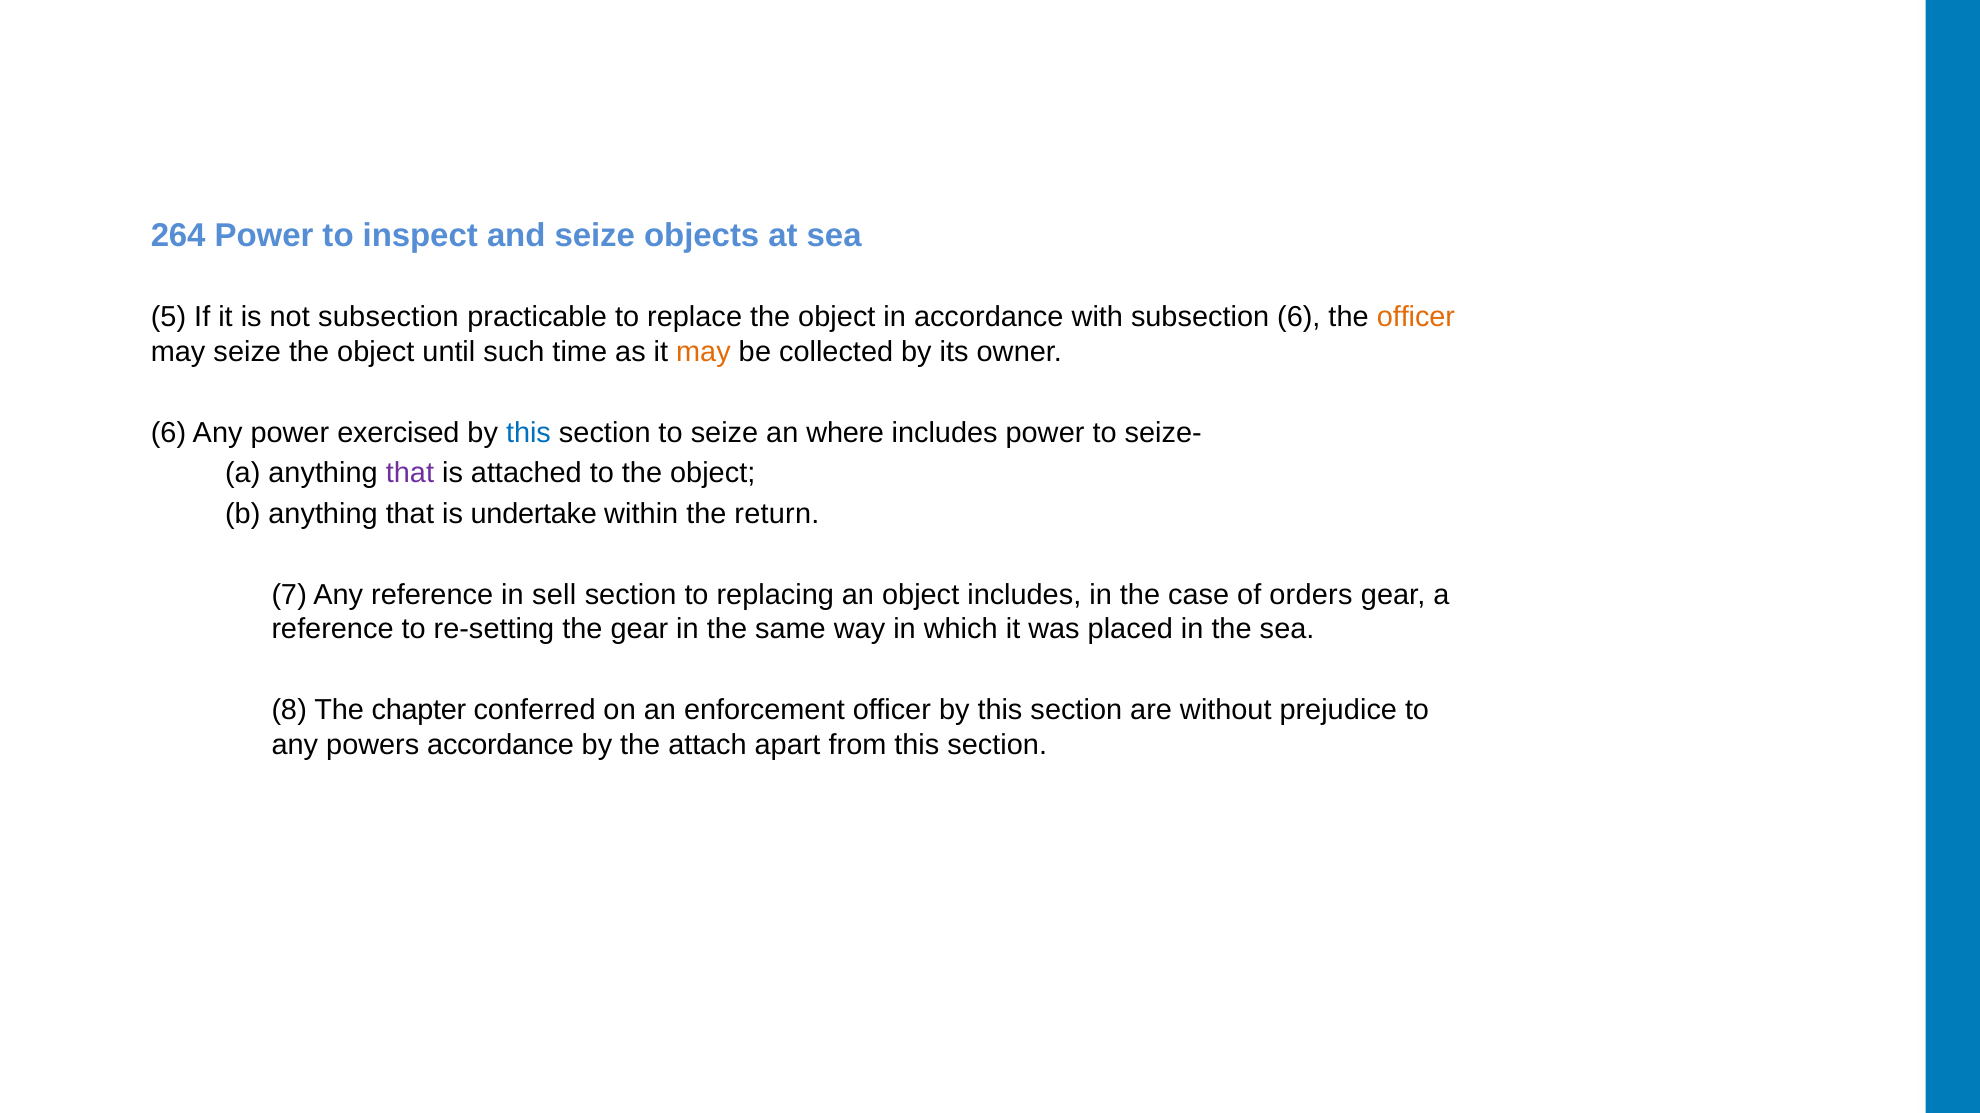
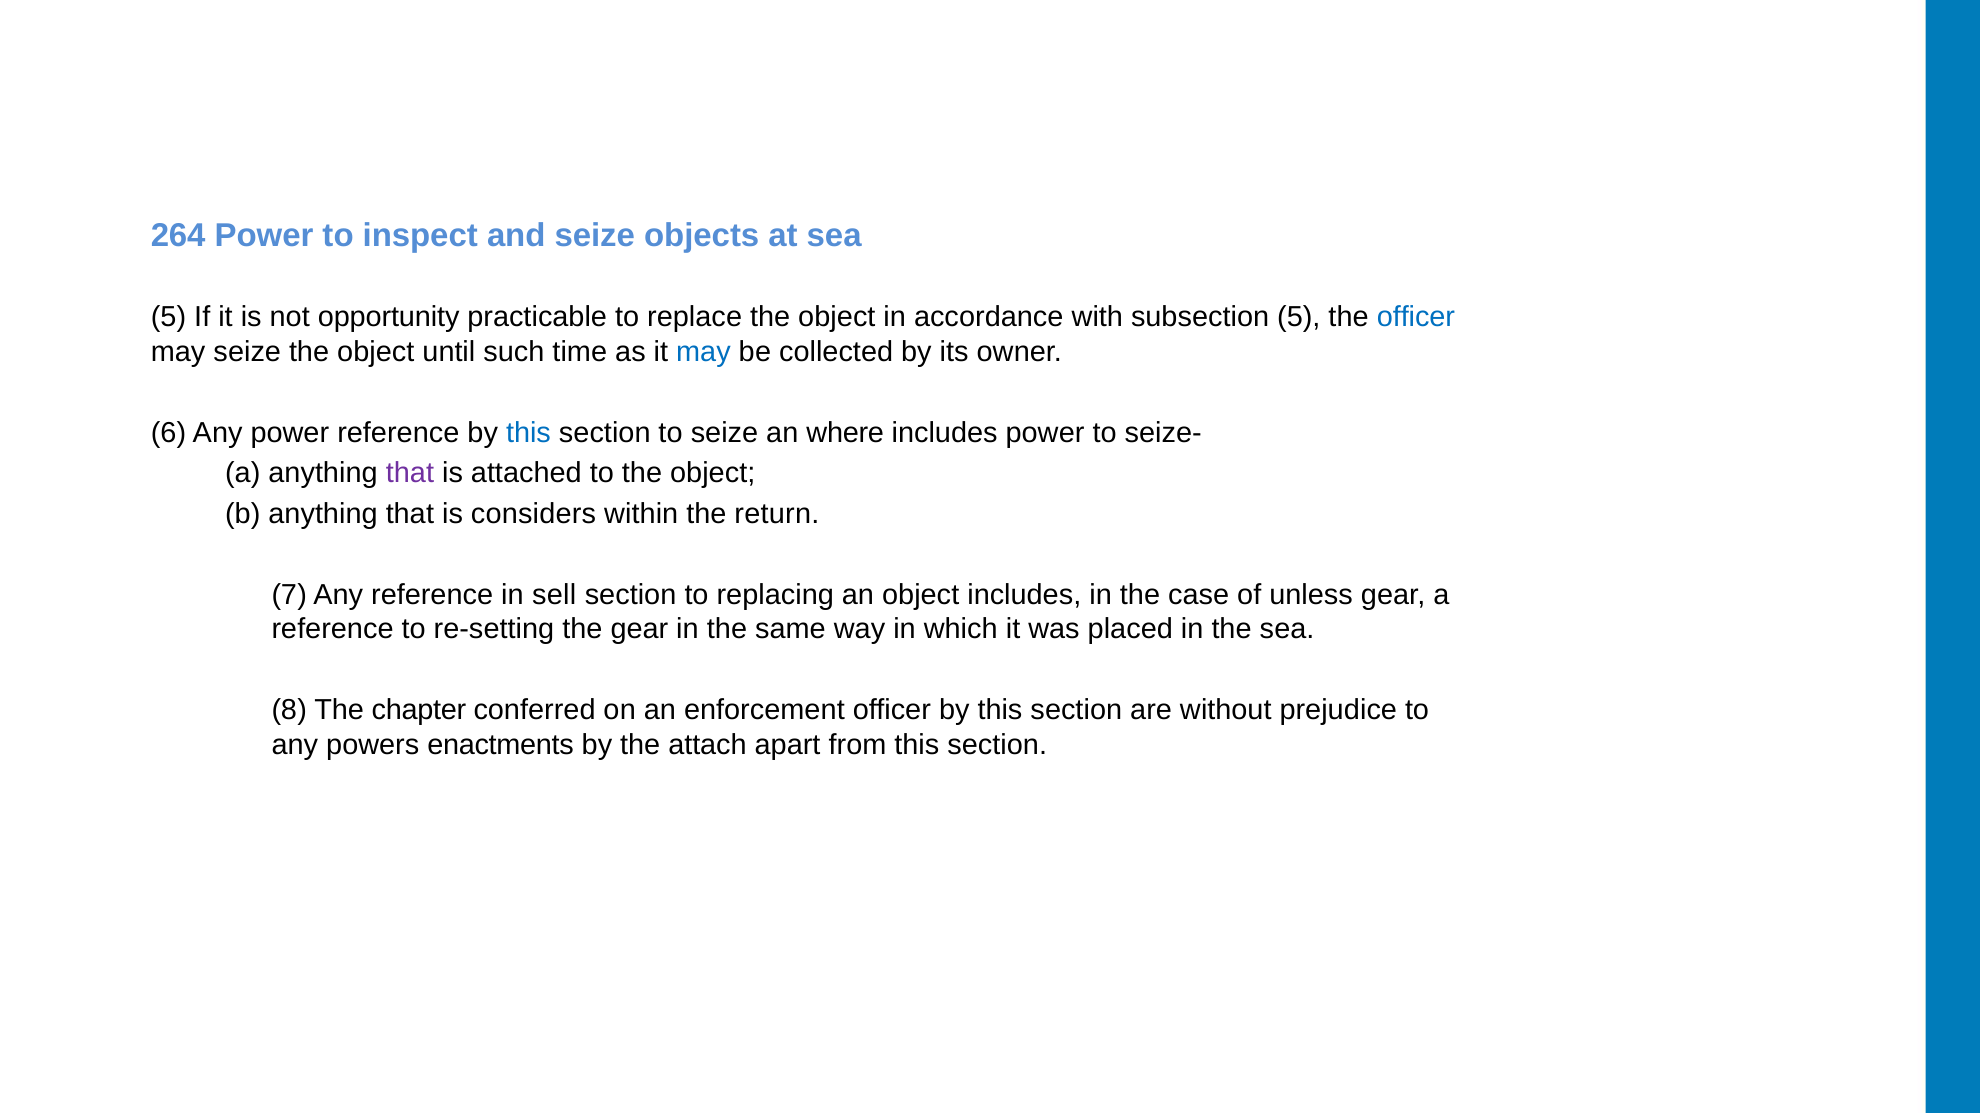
not subsection: subsection -> opportunity (389, 318)
subsection 6: 6 -> 5 (1299, 318)
officer colour: orange -> blue (1416, 318)
may colour: orange -> blue (703, 352)
power exercised: exercised -> reference (398, 433)
undertake: undertake -> considers (534, 514)
orders: orders -> unless (1311, 595)
powers accordance: accordance -> enactments (501, 745)
